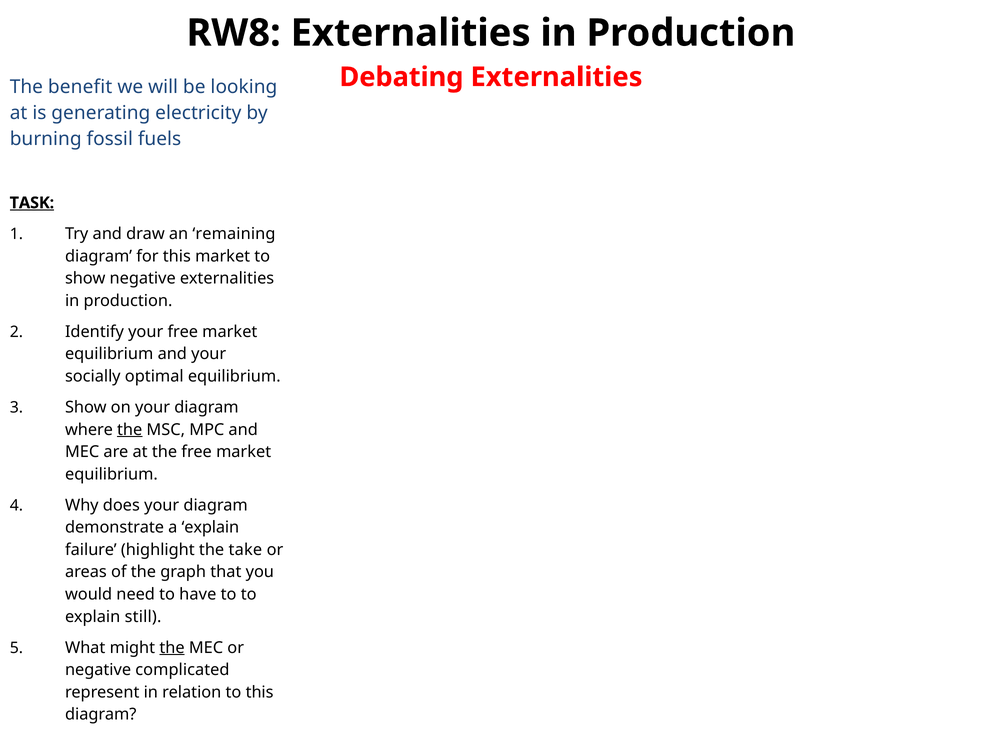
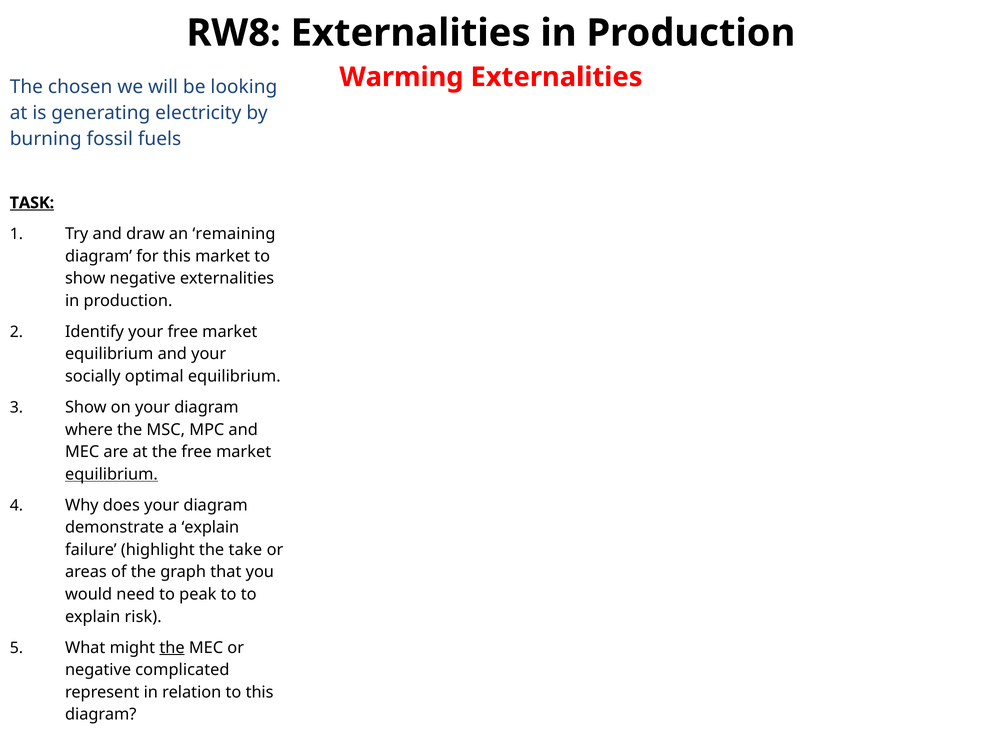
Debating: Debating -> Warming (401, 77)
benefit: benefit -> chosen (80, 87)
the underline: present -> none (130, 429)
equilibrium underline: none -> present (111, 474)
have: have -> peak (198, 594)
still: still -> risk (143, 616)
